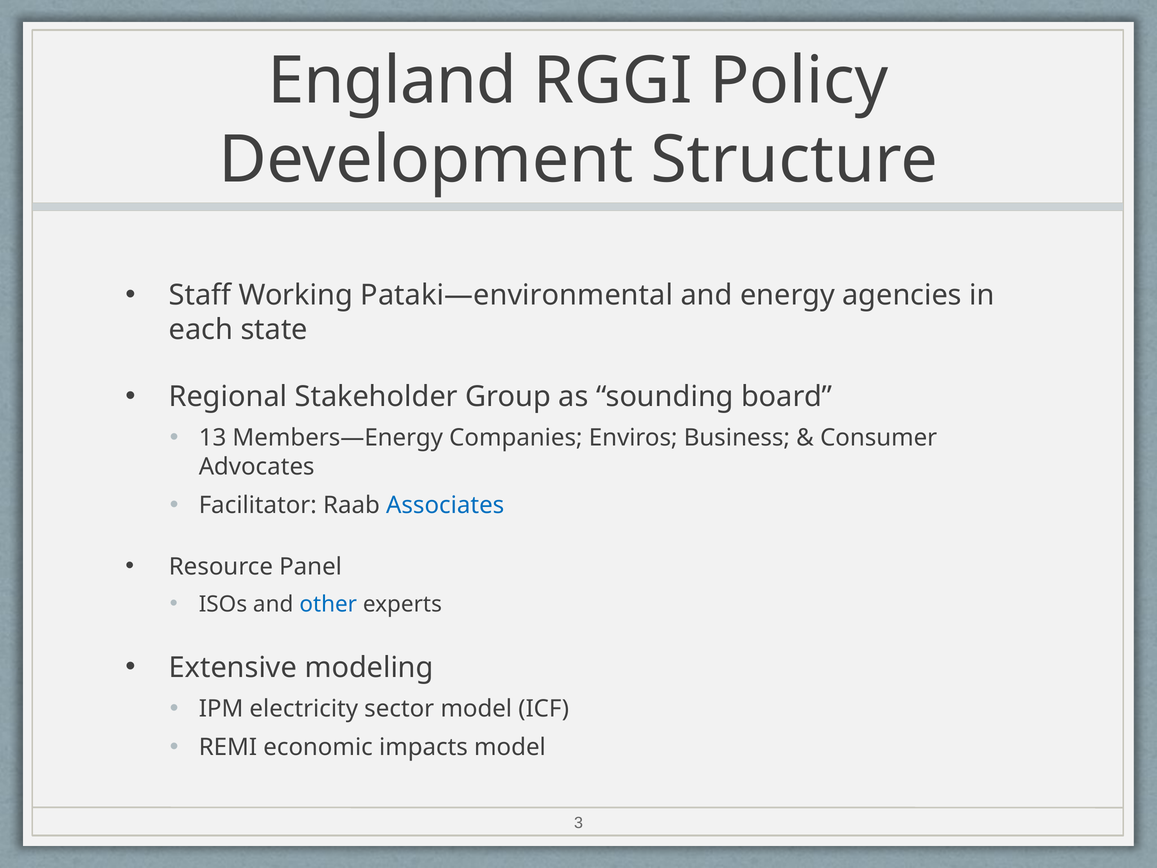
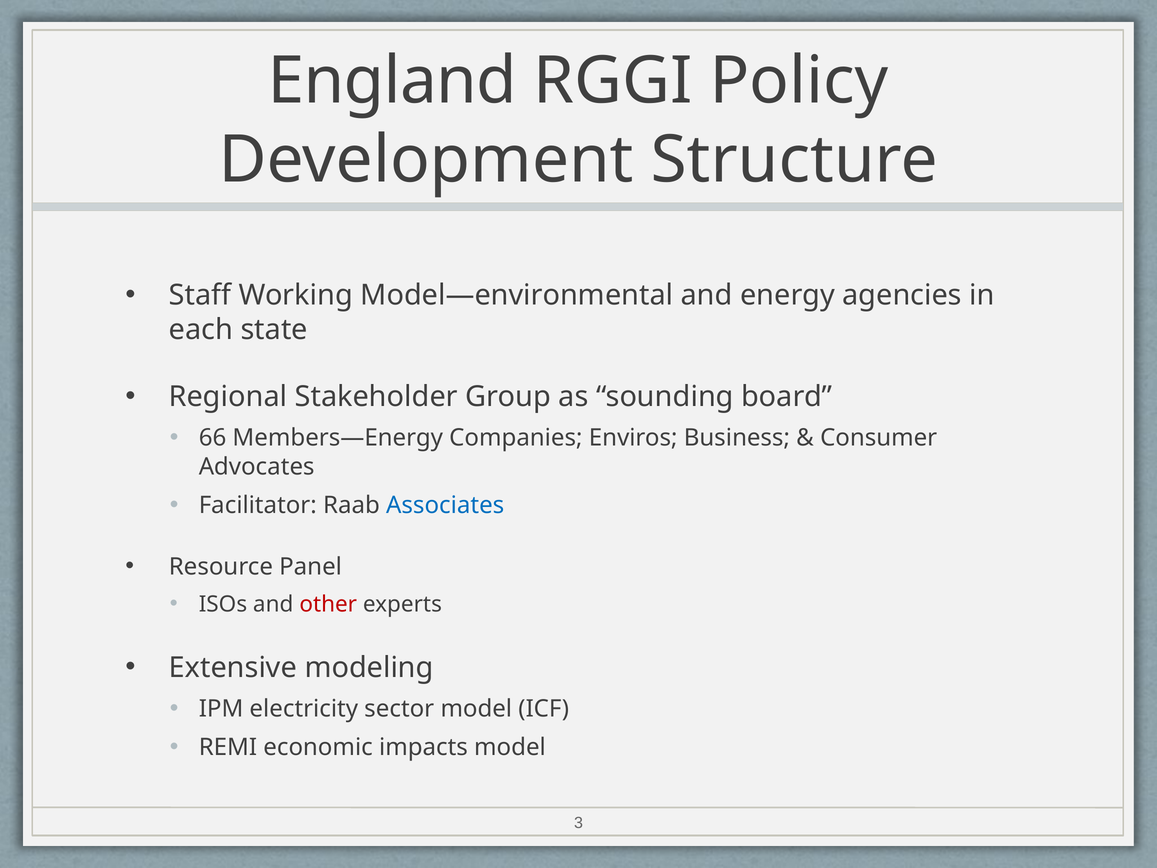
Pataki—environmental: Pataki—environmental -> Model—environmental (517, 295)
13: 13 -> 66 (213, 438)
other colour: blue -> red (328, 604)
